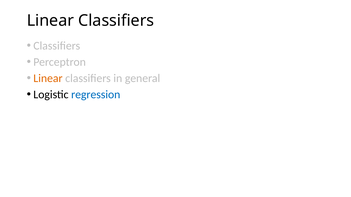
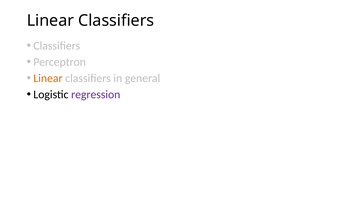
regression colour: blue -> purple (96, 95)
